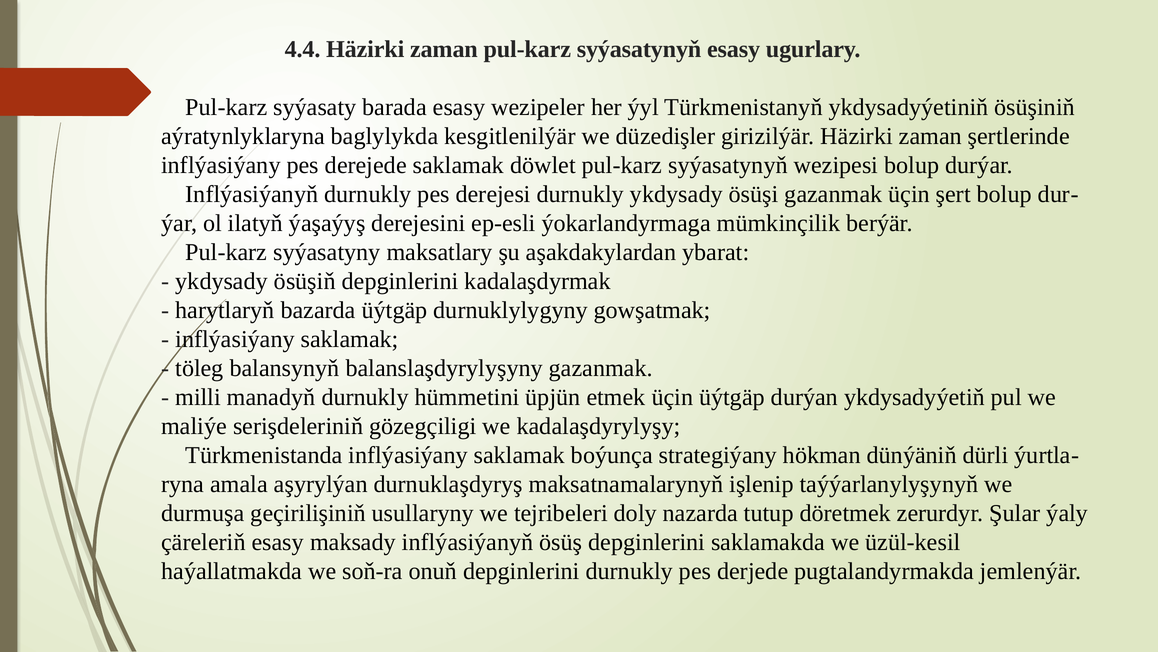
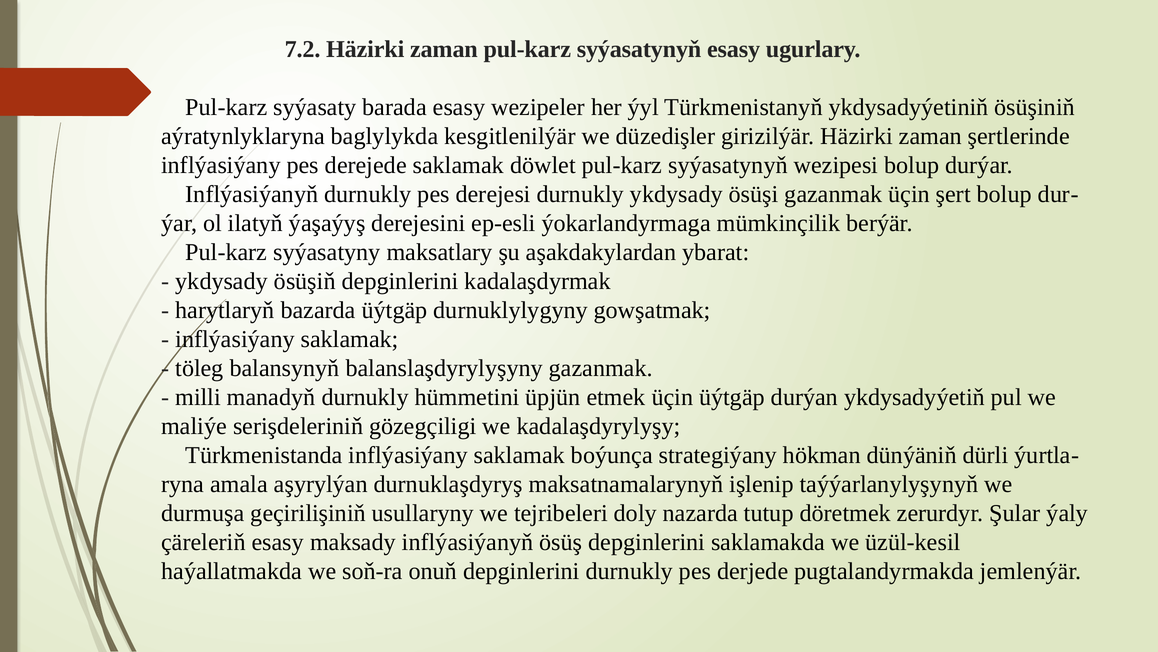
4.4: 4.4 -> 7.2 (303, 49)
